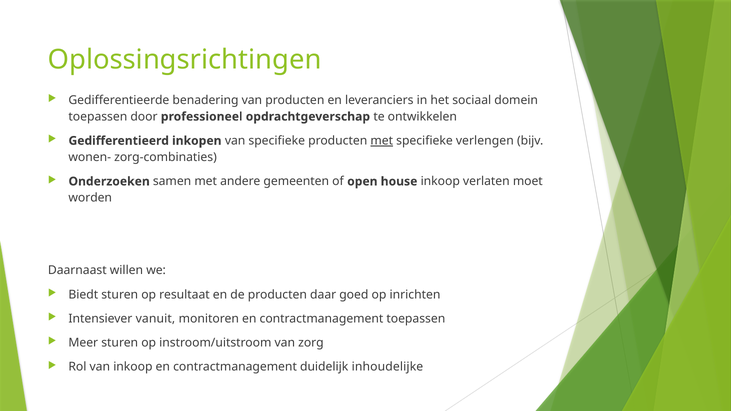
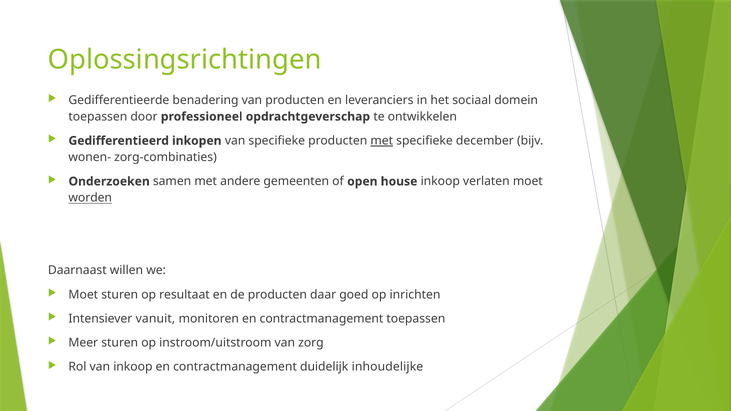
verlengen: verlengen -> december (485, 141)
worden underline: none -> present (90, 198)
Biedt: Biedt -> Moet (83, 295)
